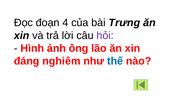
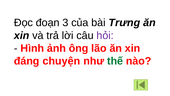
4: 4 -> 3 (65, 23)
nghiêm: nghiêm -> chuyện (61, 61)
thế colour: blue -> green (115, 61)
